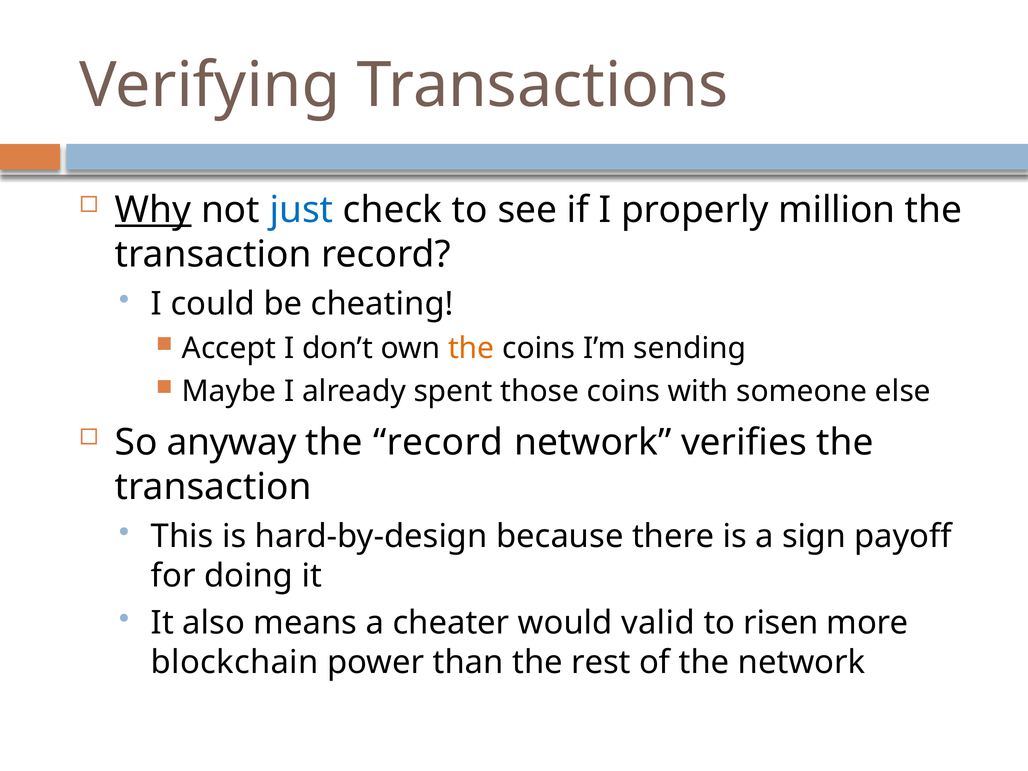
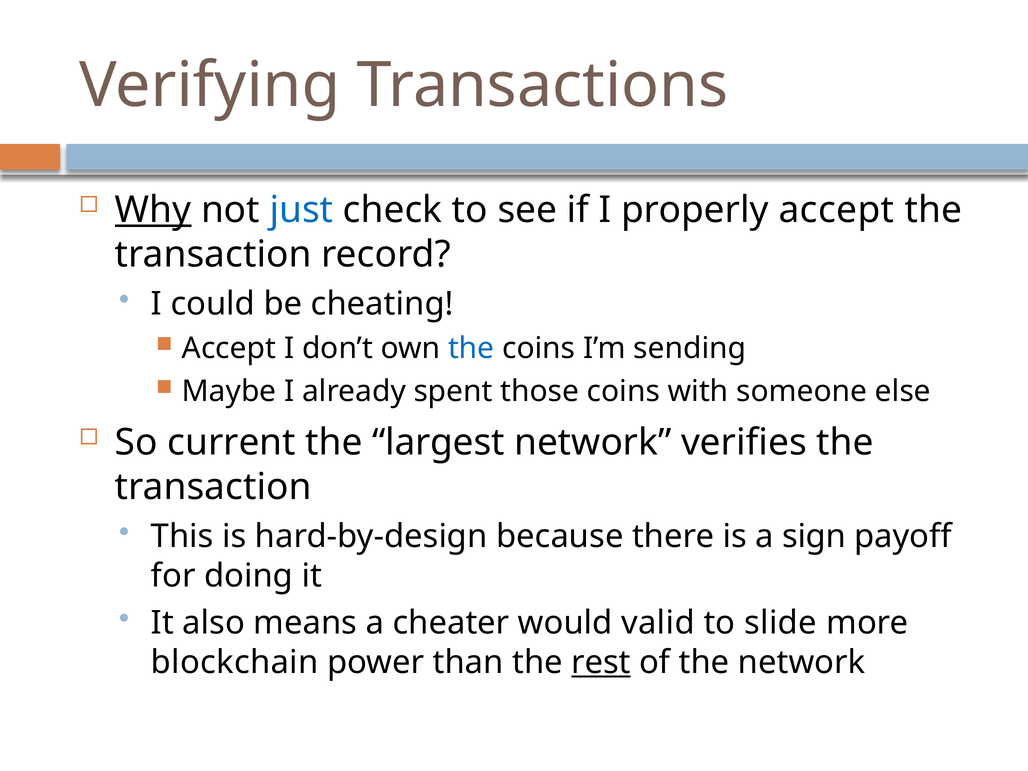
properly million: million -> accept (836, 210)
the colour: orange -> blue (471, 348)
anyway: anyway -> current (232, 442)
the record: record -> largest (438, 442)
risen: risen -> slide (781, 623)
rest underline: none -> present (601, 662)
